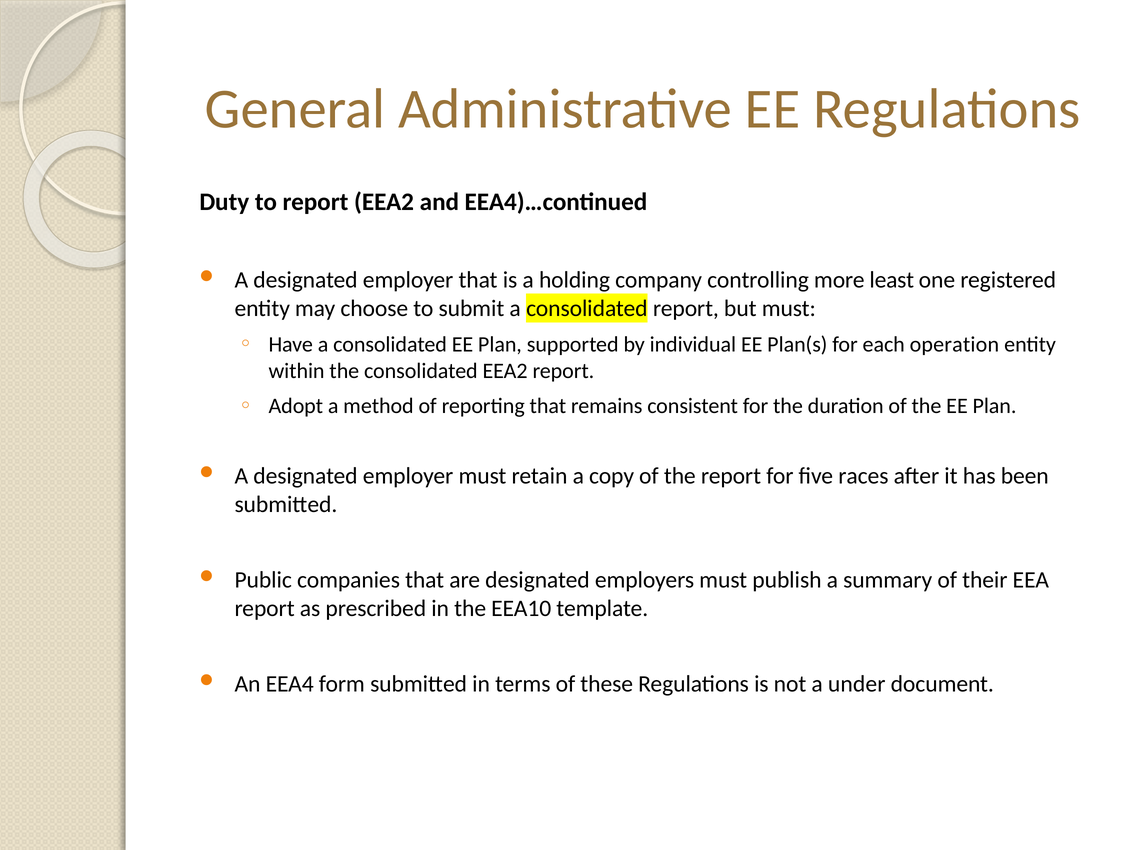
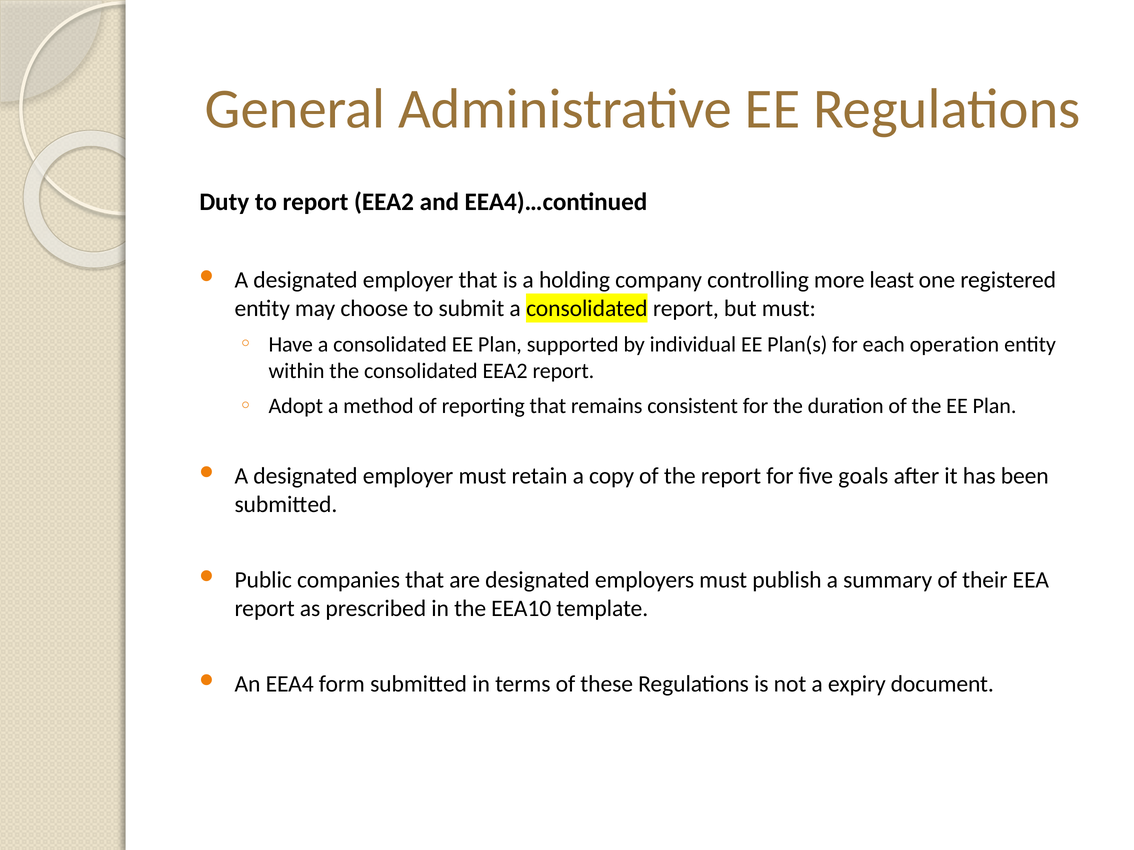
races: races -> goals (863, 476)
under: under -> expiry (857, 684)
